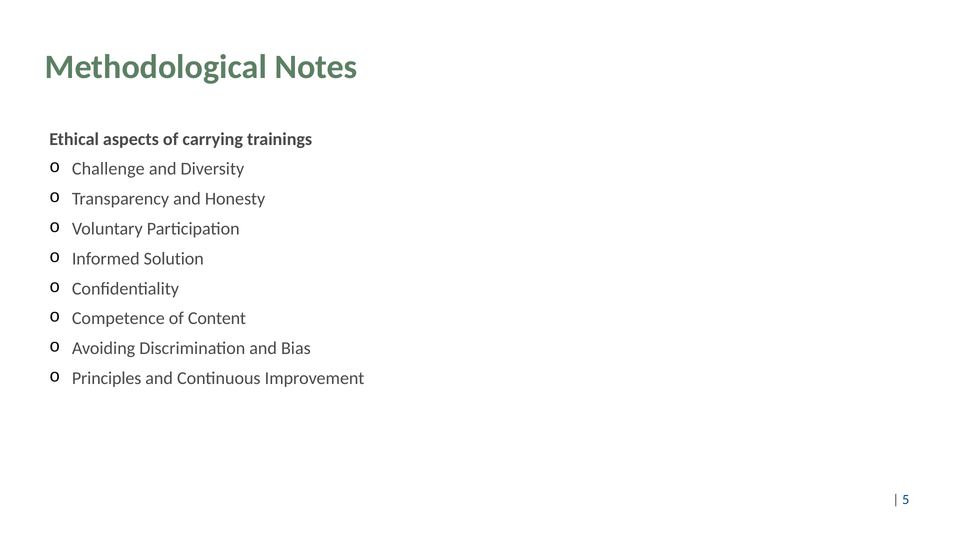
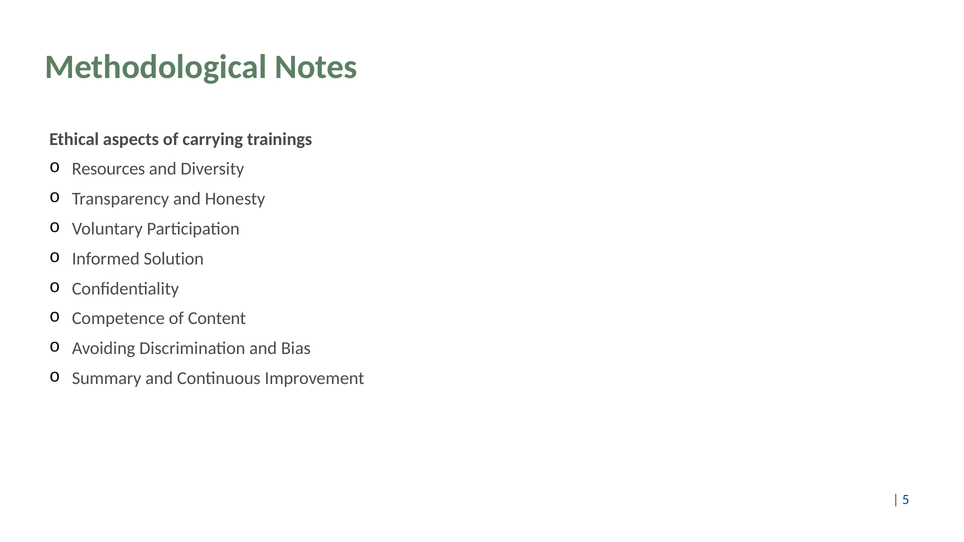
Challenge: Challenge -> Resources (108, 169)
Principles: Principles -> Summary (107, 378)
